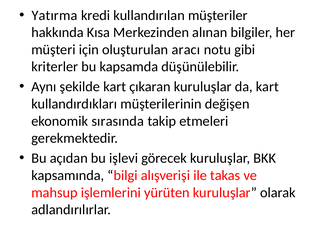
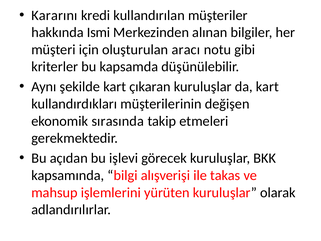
Yatırma: Yatırma -> Kararını (54, 15)
Kısa: Kısa -> Ismi (99, 32)
